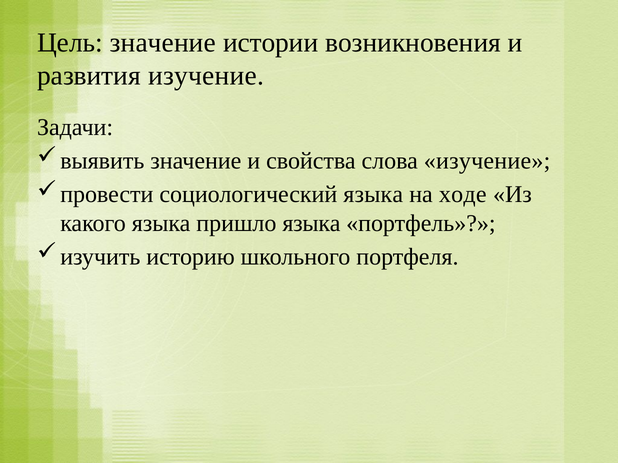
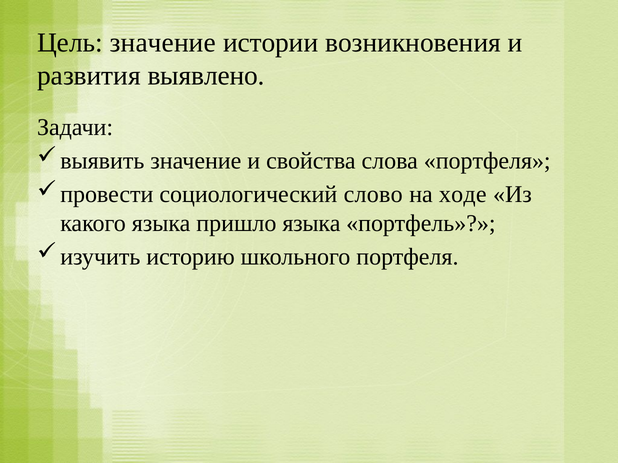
развития изучение: изучение -> выявлено (206, 76)
слова изучение: изучение -> портфеля (487, 161)
социологический языка: языка -> слово (373, 195)
